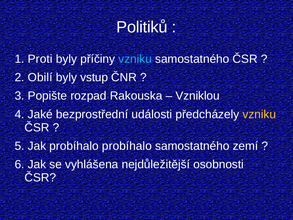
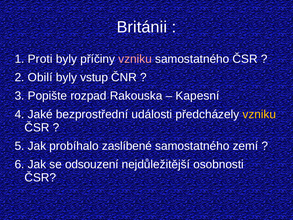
Politiků: Politiků -> Británii (142, 27)
vzniku colour: light blue -> pink (135, 59)
Vzniklou: Vzniklou -> Kapesní (197, 96)
probíhalo probíhalo: probíhalo -> zaslíbené (127, 146)
vyhlášena: vyhlášena -> odsouzení (92, 164)
